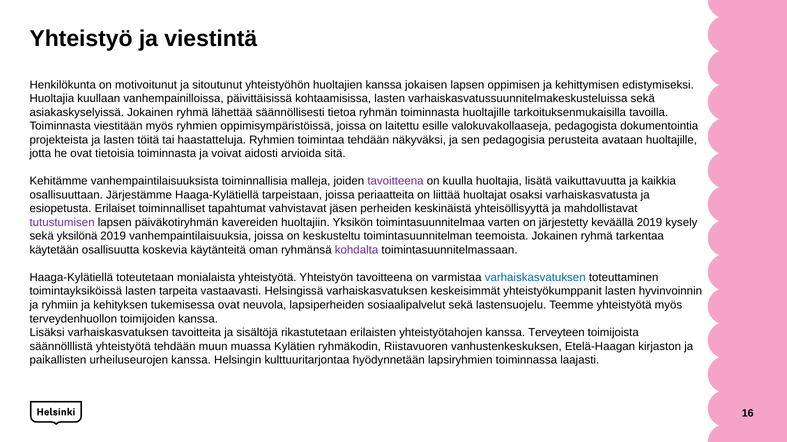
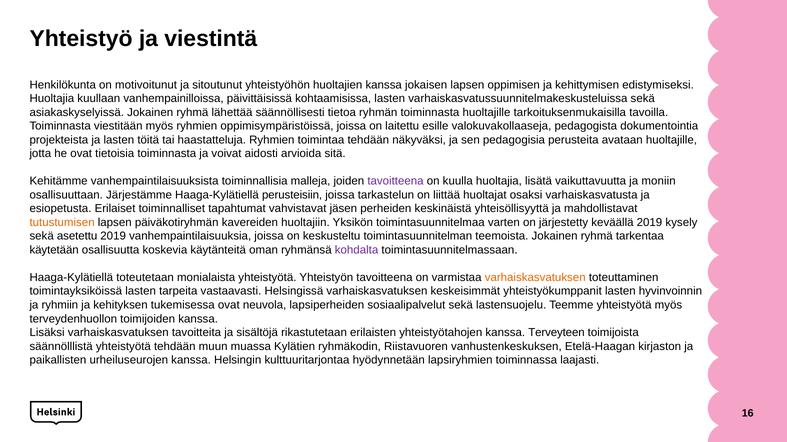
kaikkia: kaikkia -> moniin (659, 181)
tarpeistaan: tarpeistaan -> perusteisiin (292, 195)
periaatteita: periaatteita -> tarkastelun (386, 195)
tutustumisen colour: purple -> orange (62, 223)
yksilönä: yksilönä -> asetettu (77, 237)
varhaiskasvatuksen colour: blue -> orange (535, 278)
